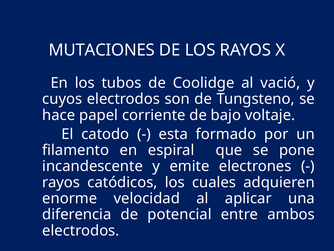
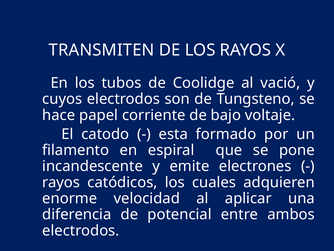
MUTACIONES: MUTACIONES -> TRANSMITEN (102, 50)
